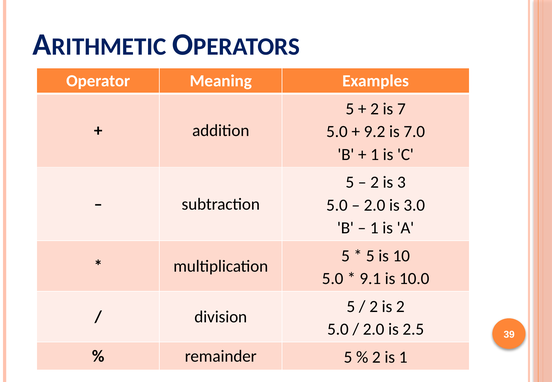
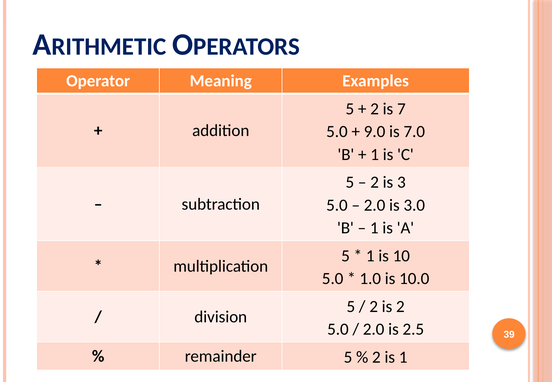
9.2: 9.2 -> 9.0 (375, 132)
5: 5 -> 1 (370, 256)
9.1: 9.1 -> 1.0 (370, 279)
